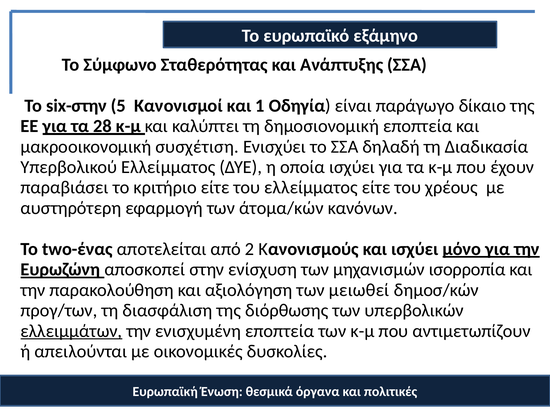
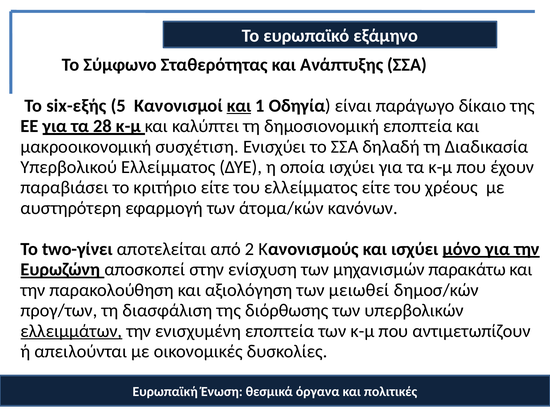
six-στην: six-στην -> six-εξής (76, 106)
και underline: none -> present (239, 106)
two-ένας: two-ένας -> two-γίνει (77, 249)
ισορροπία: ισορροπία -> παρακάτω (467, 269)
